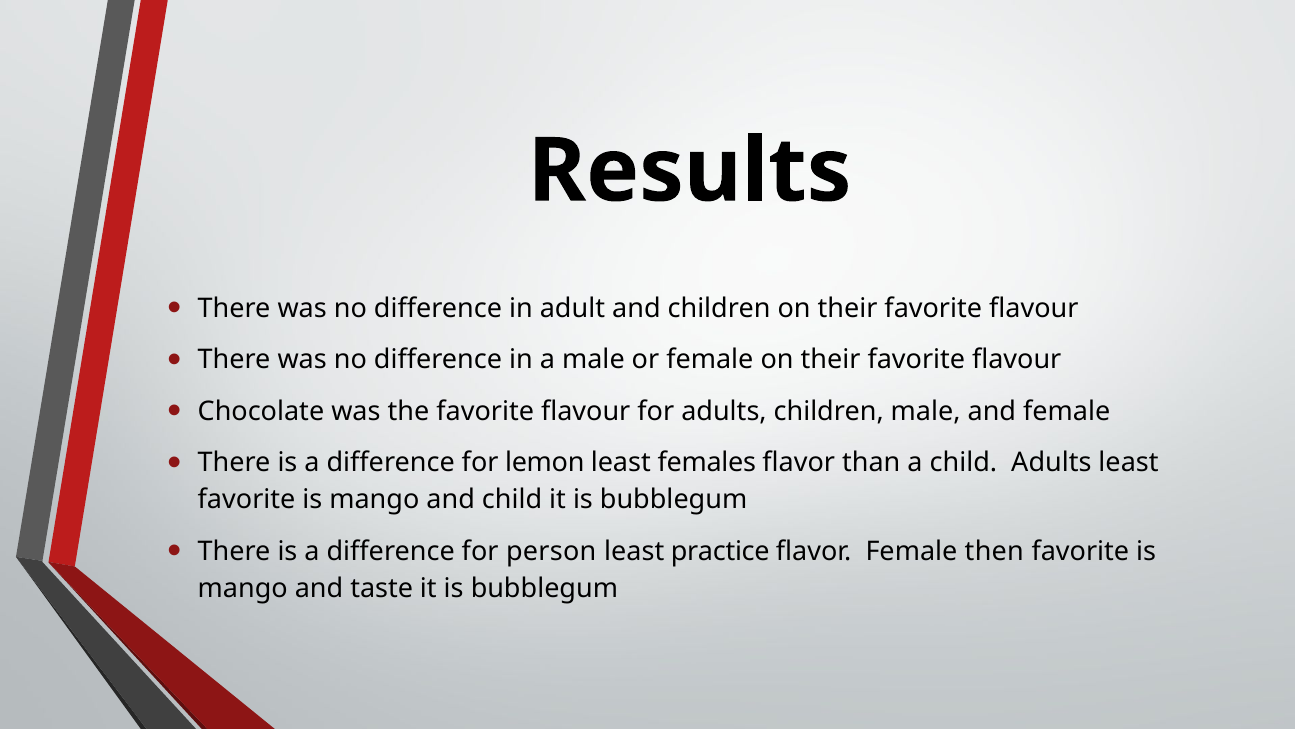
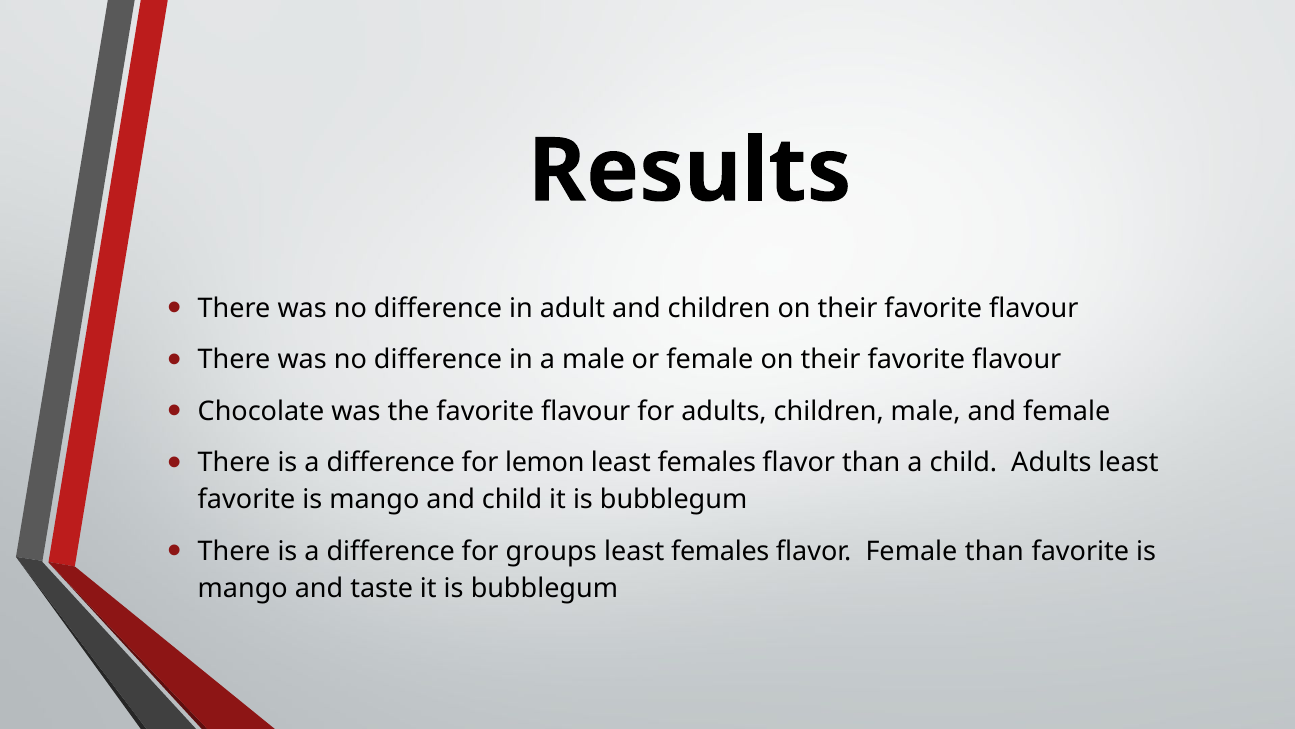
person: person -> groups (551, 551)
practice: practice -> females (720, 551)
Female then: then -> than (994, 551)
